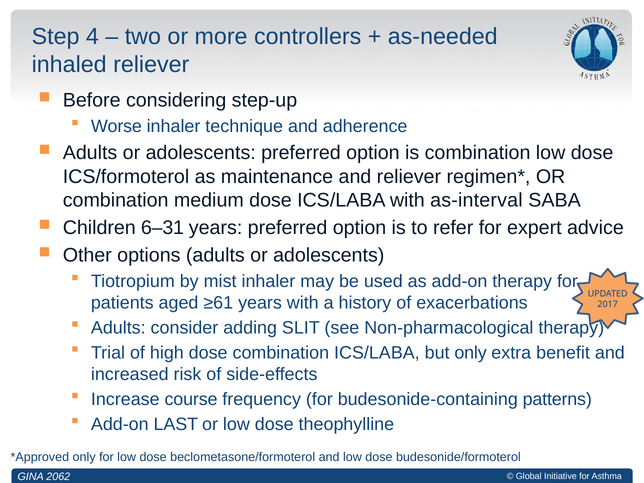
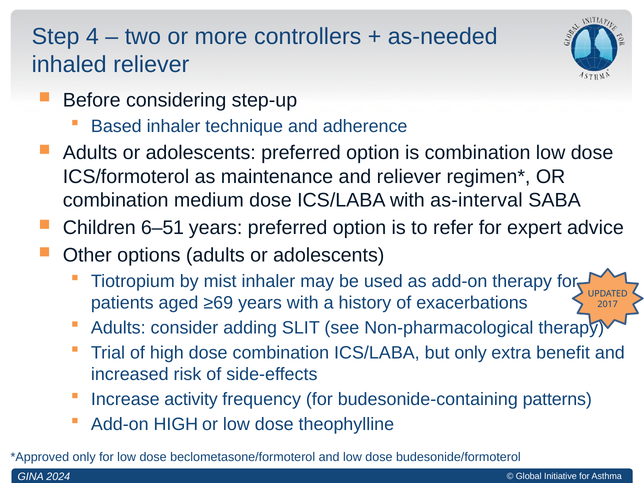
Worse: Worse -> Based (116, 126)
6–31: 6–31 -> 6–51 (162, 228)
≥61: ≥61 -> ≥69 (218, 303)
course: course -> activity (191, 399)
Add-on LAST: LAST -> HIGH (176, 424)
2062: 2062 -> 2024 (58, 477)
